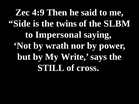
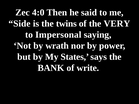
4:9: 4:9 -> 4:0 (38, 12)
SLBM: SLBM -> VERY (117, 24)
Write: Write -> States (75, 57)
STILL: STILL -> BANK (51, 68)
cross: cross -> write (88, 68)
